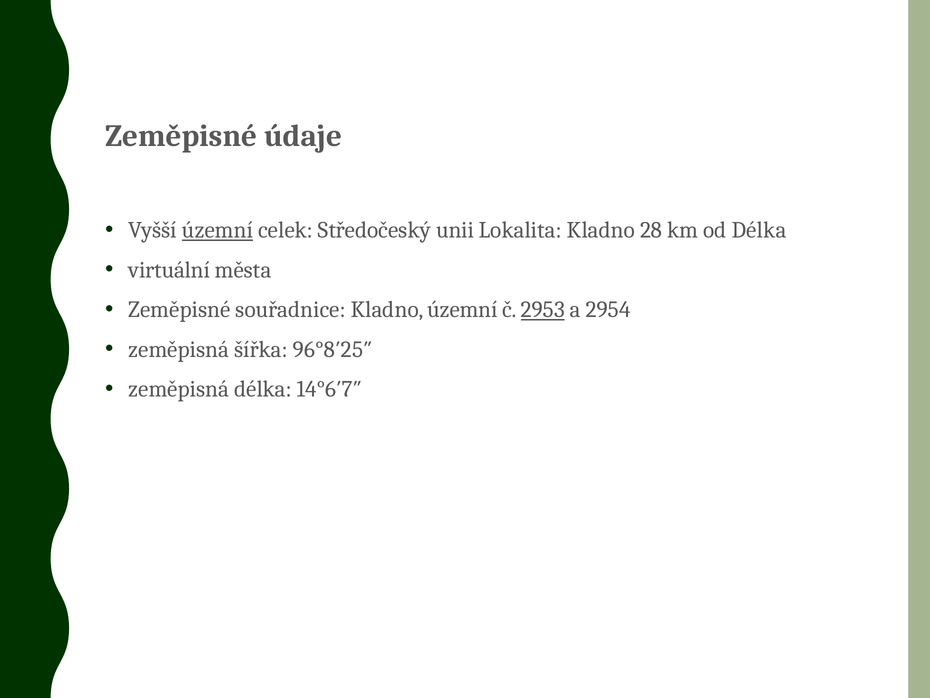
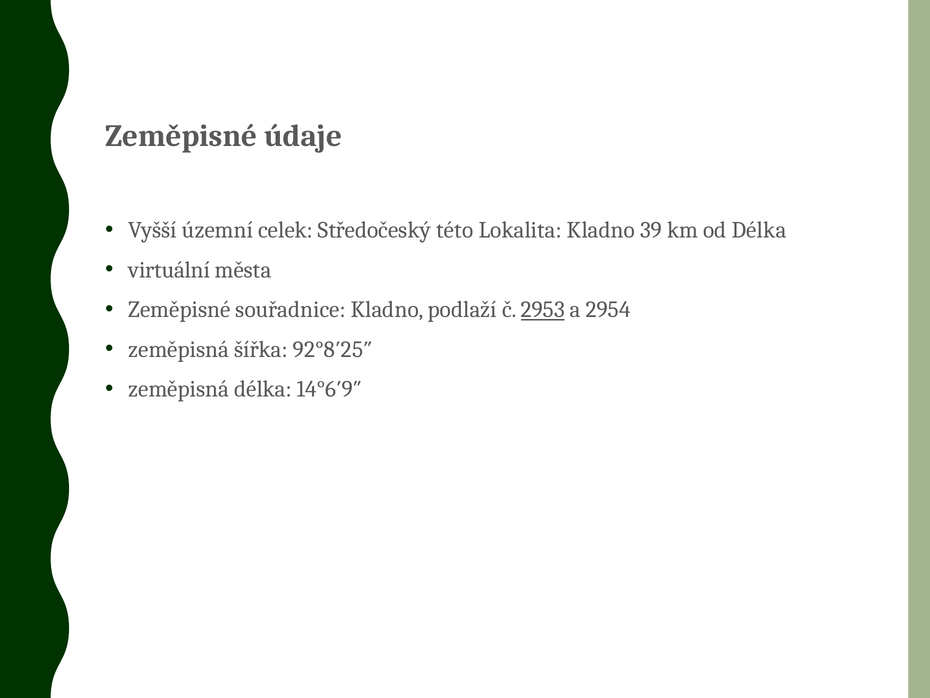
územní underline: present -> none (217, 230)
unii: unii -> této (455, 230)
28: 28 -> 39 (651, 230)
Kladno územní: územní -> podlaží (462, 309)
96°8′25″: 96°8′25″ -> 92°8′25″ (333, 349)
14°6′7″: 14°6′7″ -> 14°6′9″ (329, 389)
